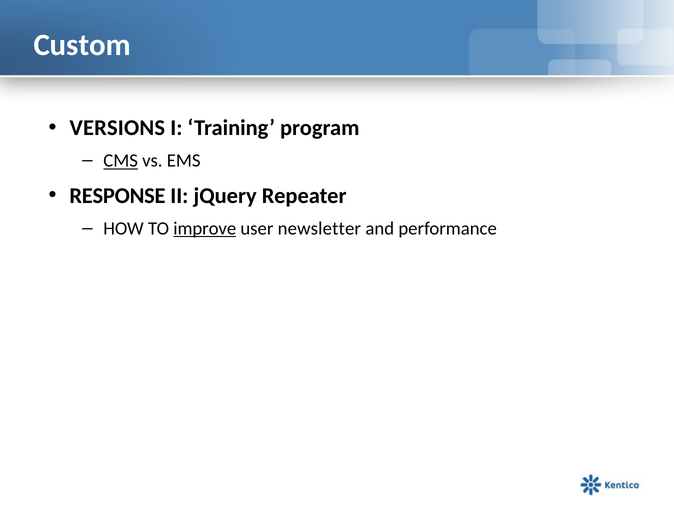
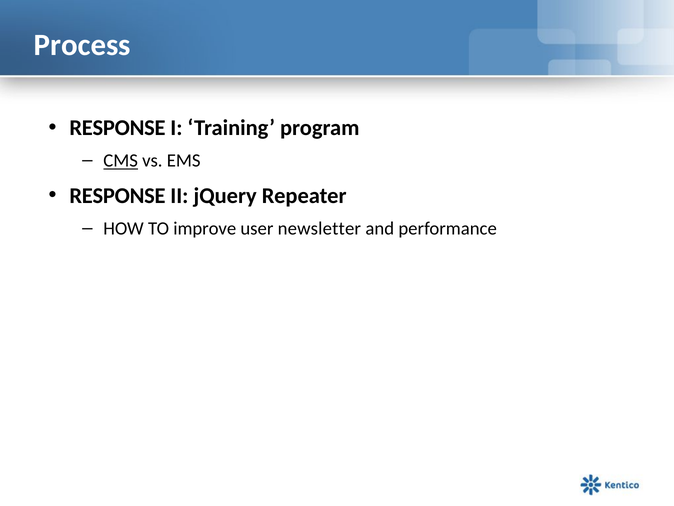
Custom: Custom -> Process (82, 45)
VERSIONS: VERSIONS -> RESPONSE (118, 128)
improve underline: present -> none (205, 228)
